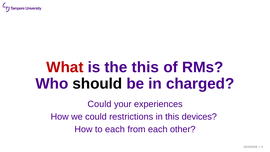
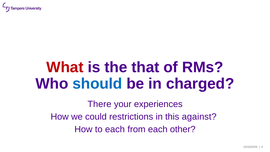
the this: this -> that (145, 67)
should colour: black -> blue (97, 84)
Could: Could -> There (99, 104)
devices: devices -> against (199, 117)
